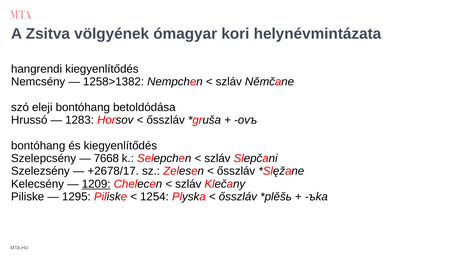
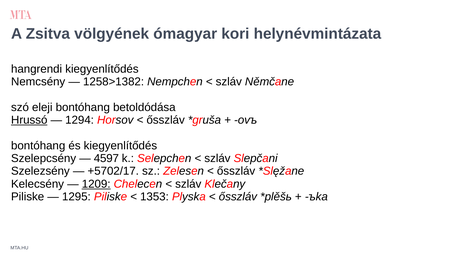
Hrussó underline: none -> present (29, 120)
1283: 1283 -> 1294 (80, 120)
7668: 7668 -> 4597 (106, 159)
+2678/17: +2678/17 -> +5702/17 (113, 171)
1254: 1254 -> 1353 (154, 197)
